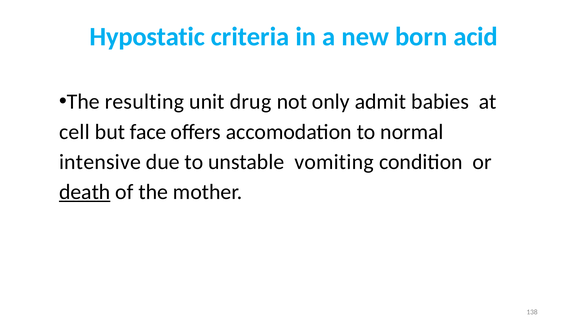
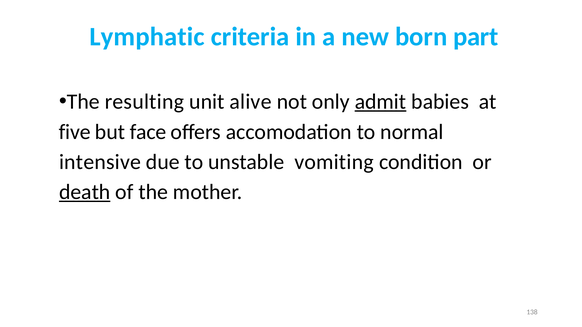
Hypostatic: Hypostatic -> Lymphatic (147, 37)
acid: acid -> part (476, 37)
drug: drug -> alive (251, 102)
admit underline: none -> present (380, 102)
cell: cell -> five (75, 132)
